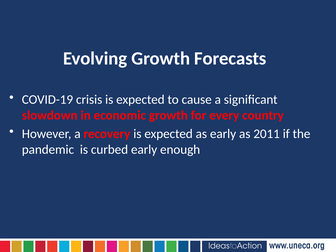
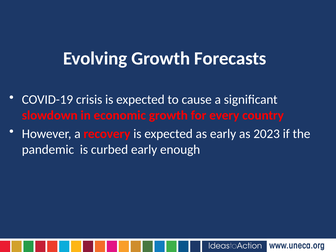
2011: 2011 -> 2023 (267, 134)
